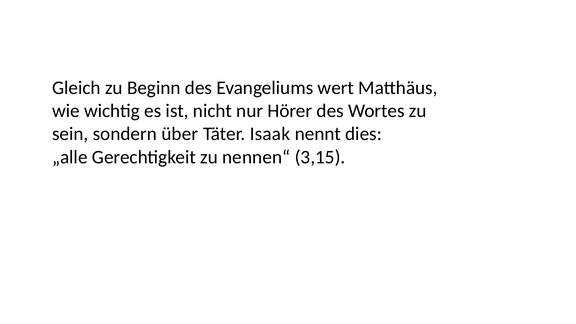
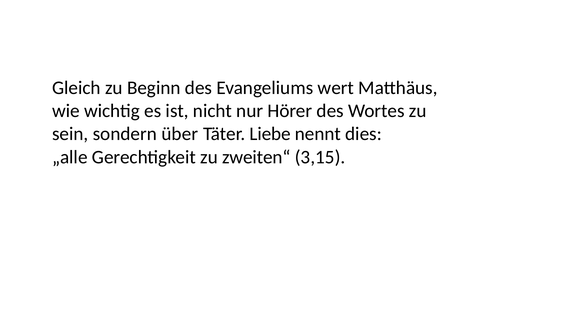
Isaak: Isaak -> Liebe (270, 134)
nennen“: nennen“ -> zweiten“ (256, 157)
